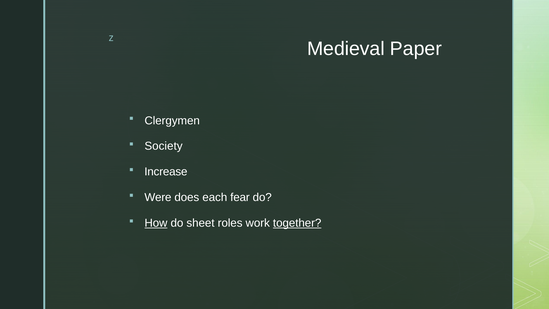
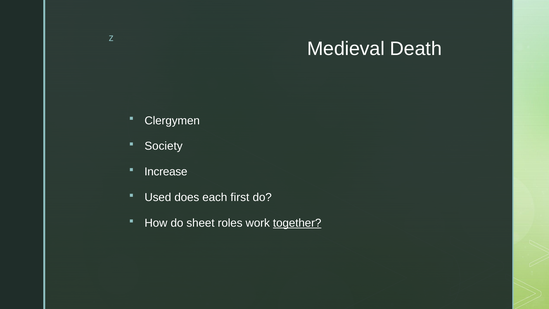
Paper: Paper -> Death (416, 49)
Were: Were -> Used (158, 197)
fear: fear -> first (240, 197)
How underline: present -> none (156, 223)
